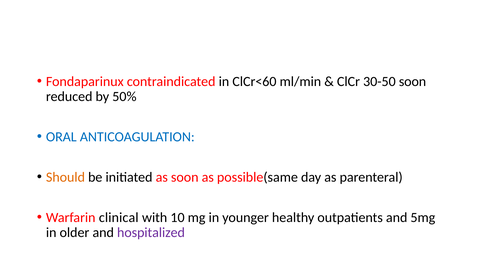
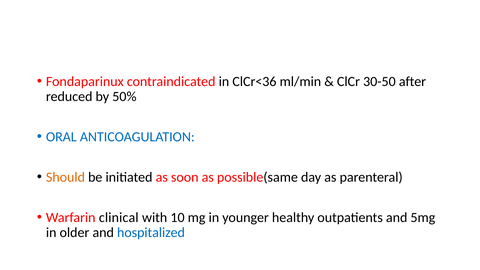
ClCr<60: ClCr<60 -> ClCr<36 (254, 82)
30-50 soon: soon -> after (412, 82)
hospitalized colour: purple -> blue (151, 233)
